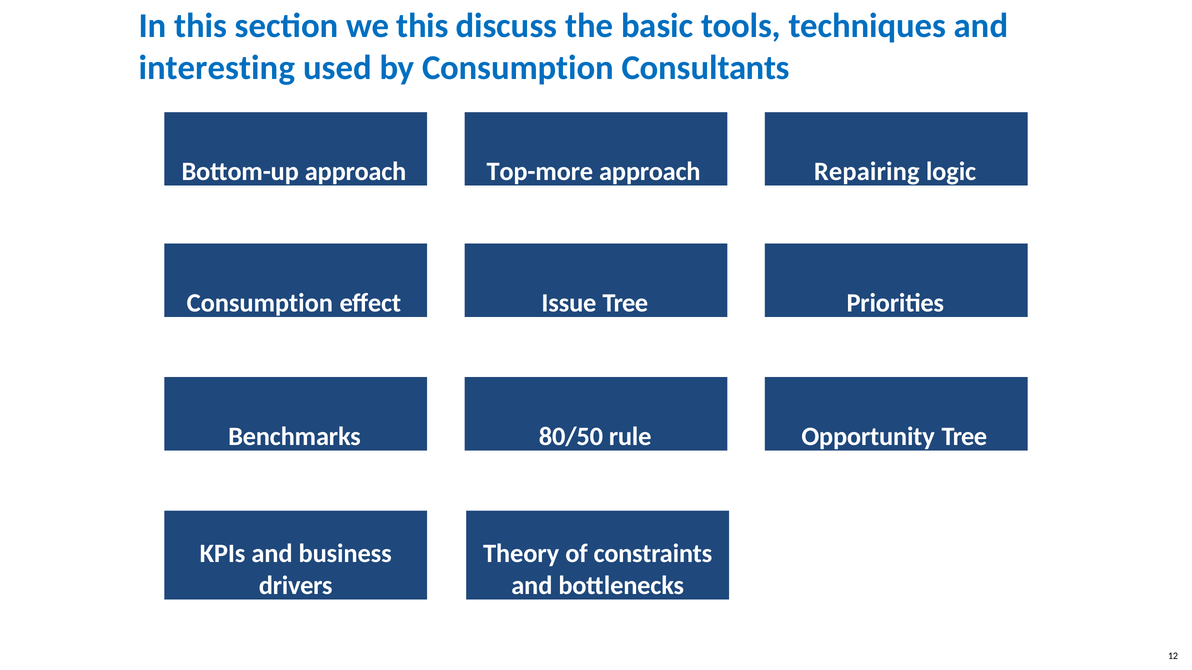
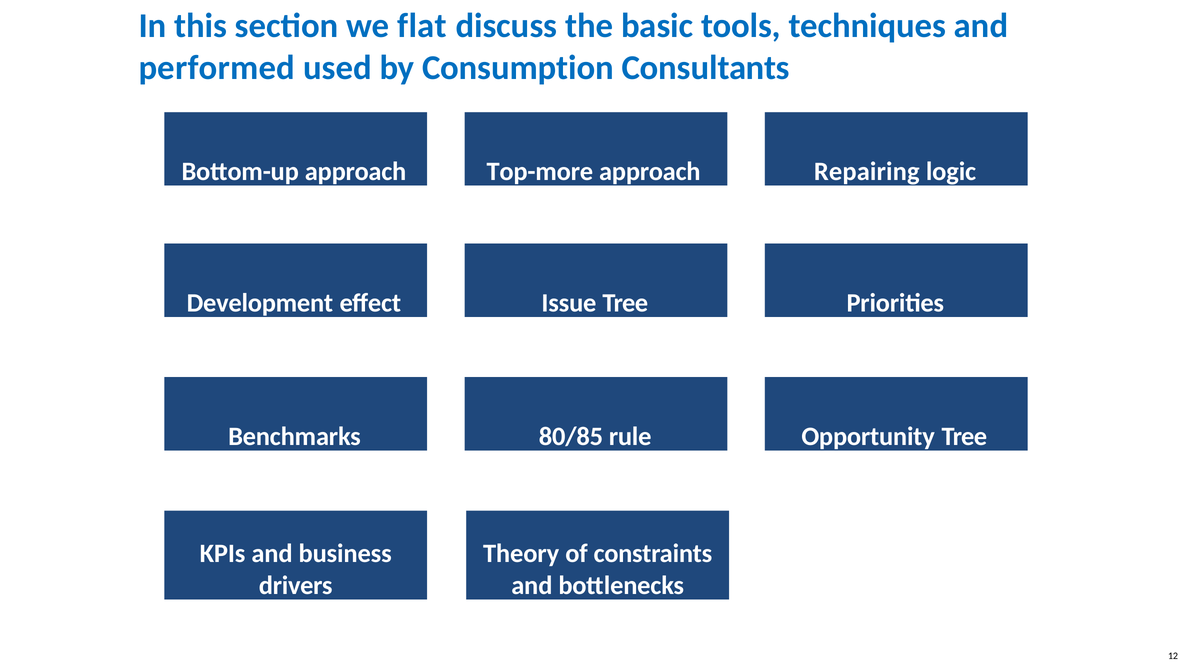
we this: this -> flat (422, 26)
interesting: interesting -> performed (217, 68)
Consumption: Consumption -> Development (260, 303)
80/50: 80/50 -> 80/85 (571, 437)
